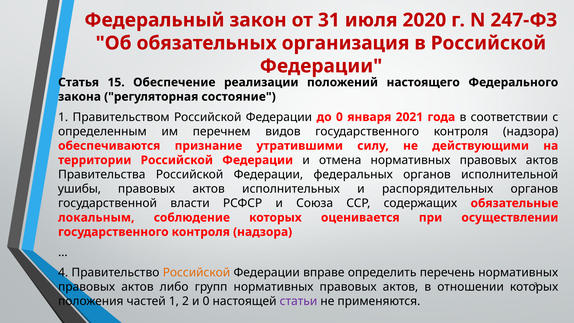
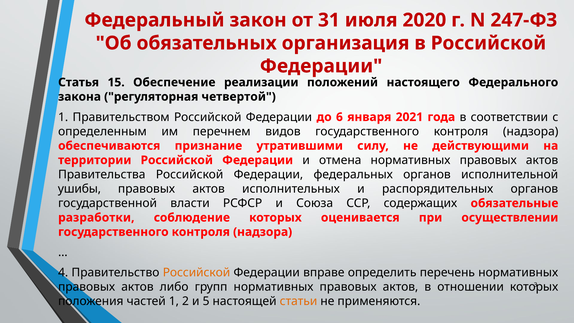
состояние: состояние -> четвертой (239, 97)
до 0: 0 -> 6 (339, 117)
локальным: локальным -> разработки (96, 218)
и 0: 0 -> 5 (206, 301)
статьи colour: purple -> orange (299, 301)
